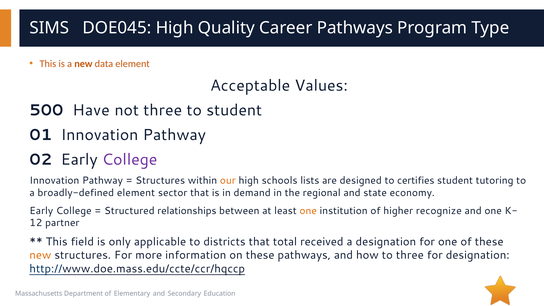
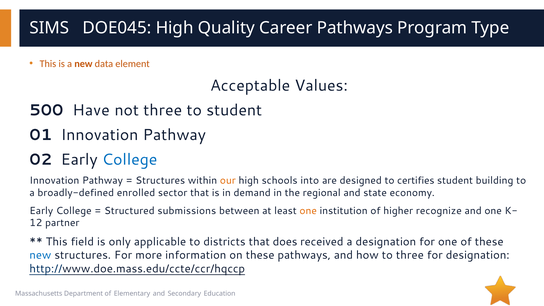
College colour: purple -> blue (130, 160)
lists: lists -> into (310, 181)
tutoring: tutoring -> building (495, 181)
broadly-defined element: element -> enrolled (136, 193)
relationships: relationships -> submissions (187, 211)
total: total -> does (285, 242)
new colour: orange -> blue (40, 255)
